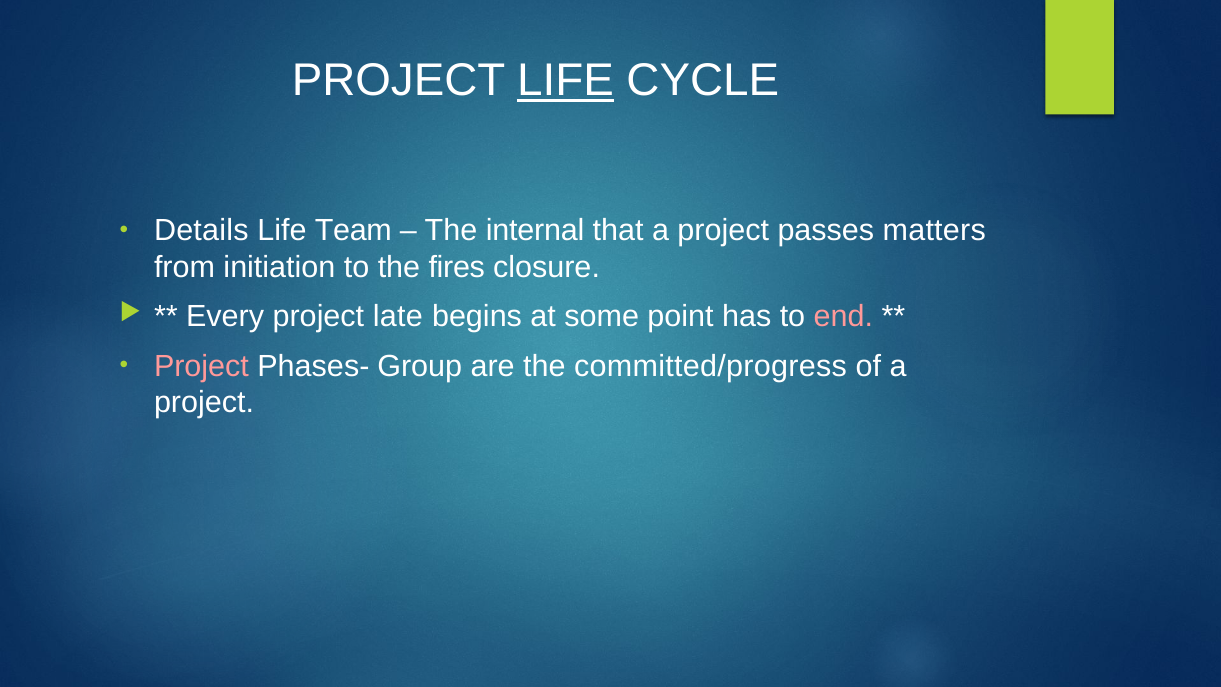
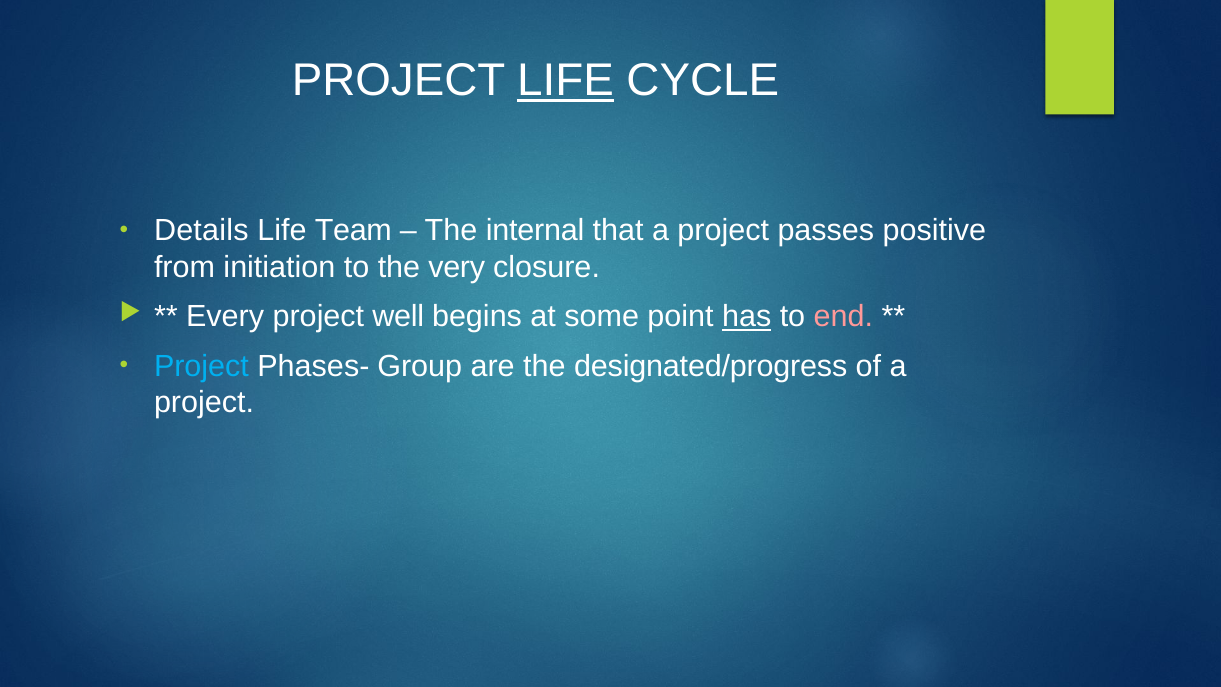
matters: matters -> positive (934, 231)
fires: fires -> very (457, 267)
late: late -> well (398, 317)
has underline: none -> present (747, 317)
Project colour: pink -> light blue (201, 366)
committed/progress: committed/progress -> designated/progress (711, 366)
